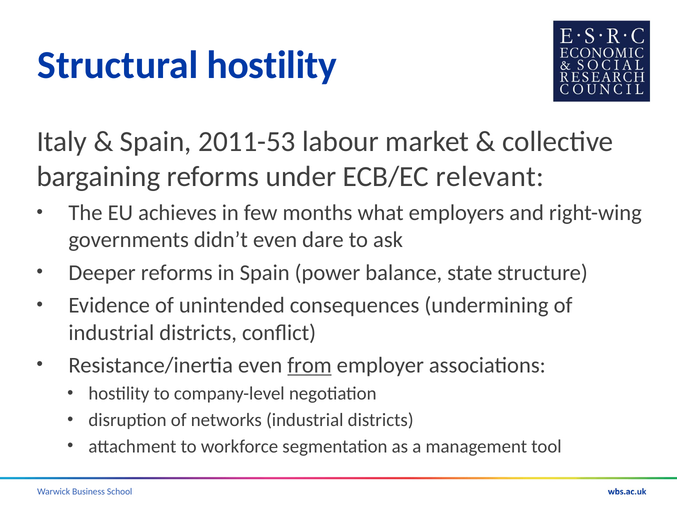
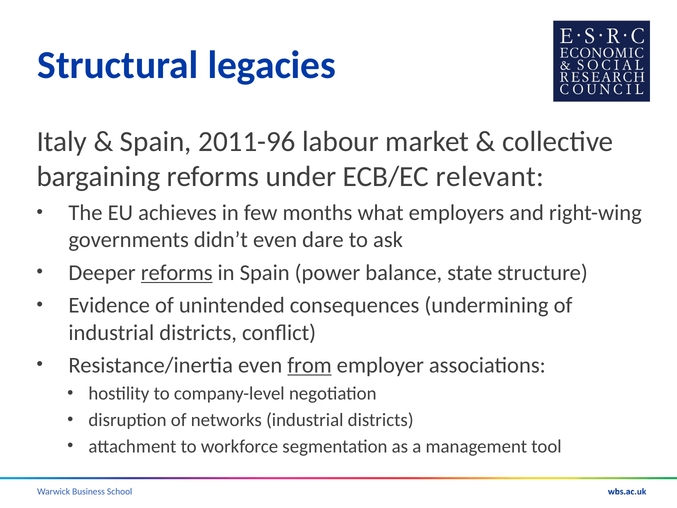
Structural hostility: hostility -> legacies (272, 65)
2011-53: 2011-53 -> 2011-96 (247, 142)
reforms underline: none -> present (177, 273)
